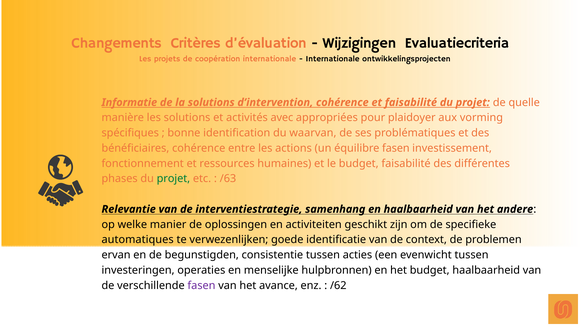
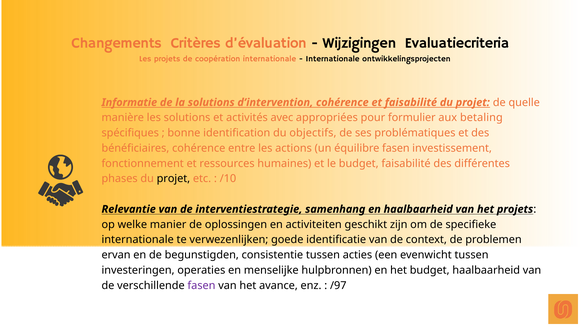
plaidoyer: plaidoyer -> formulier (412, 118)
vorming: vorming -> betaling (481, 118)
waarvan: waarvan -> objectifs (313, 133)
projet colour: green -> black (173, 179)
/63: /63 -> /10 (228, 179)
het andere: andere -> projets (515, 209)
automatiques: automatiques -> internationale (138, 240)
/62: /62 -> /97 (338, 285)
